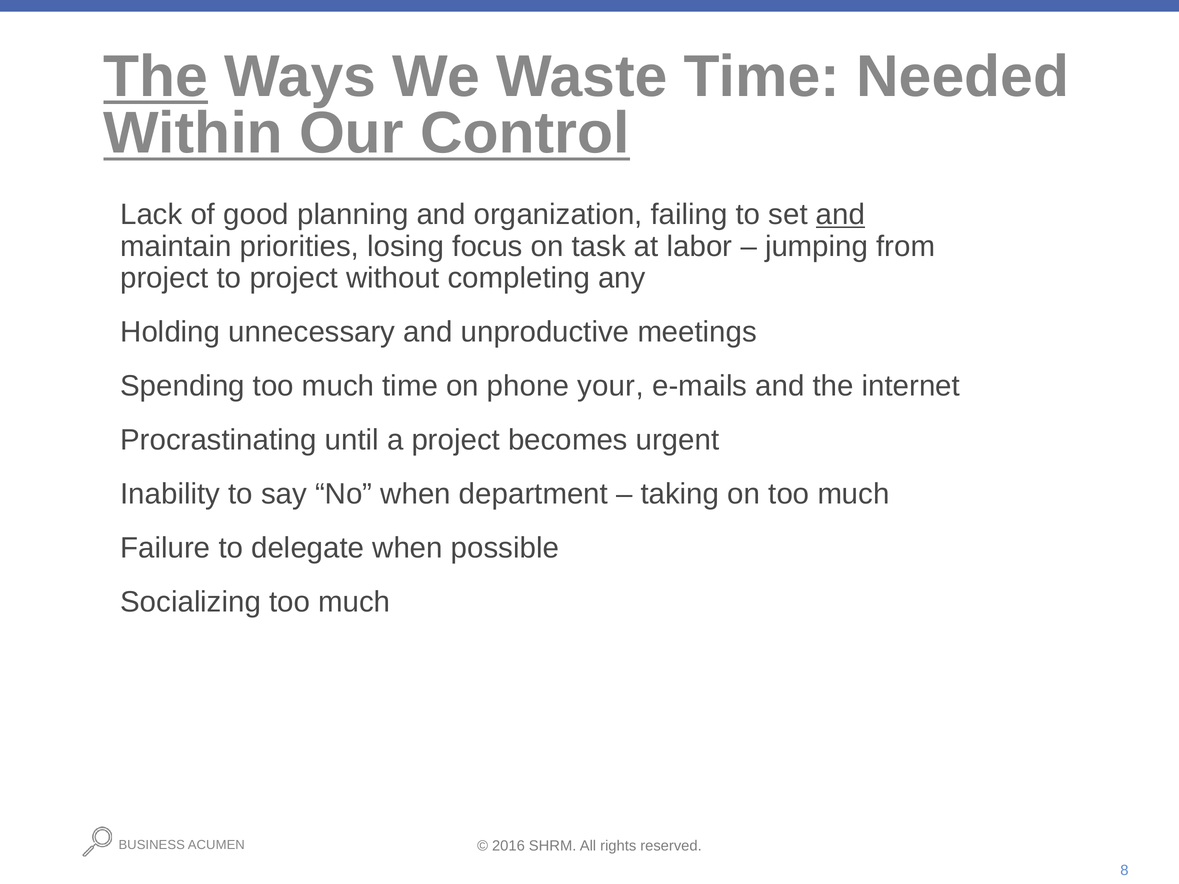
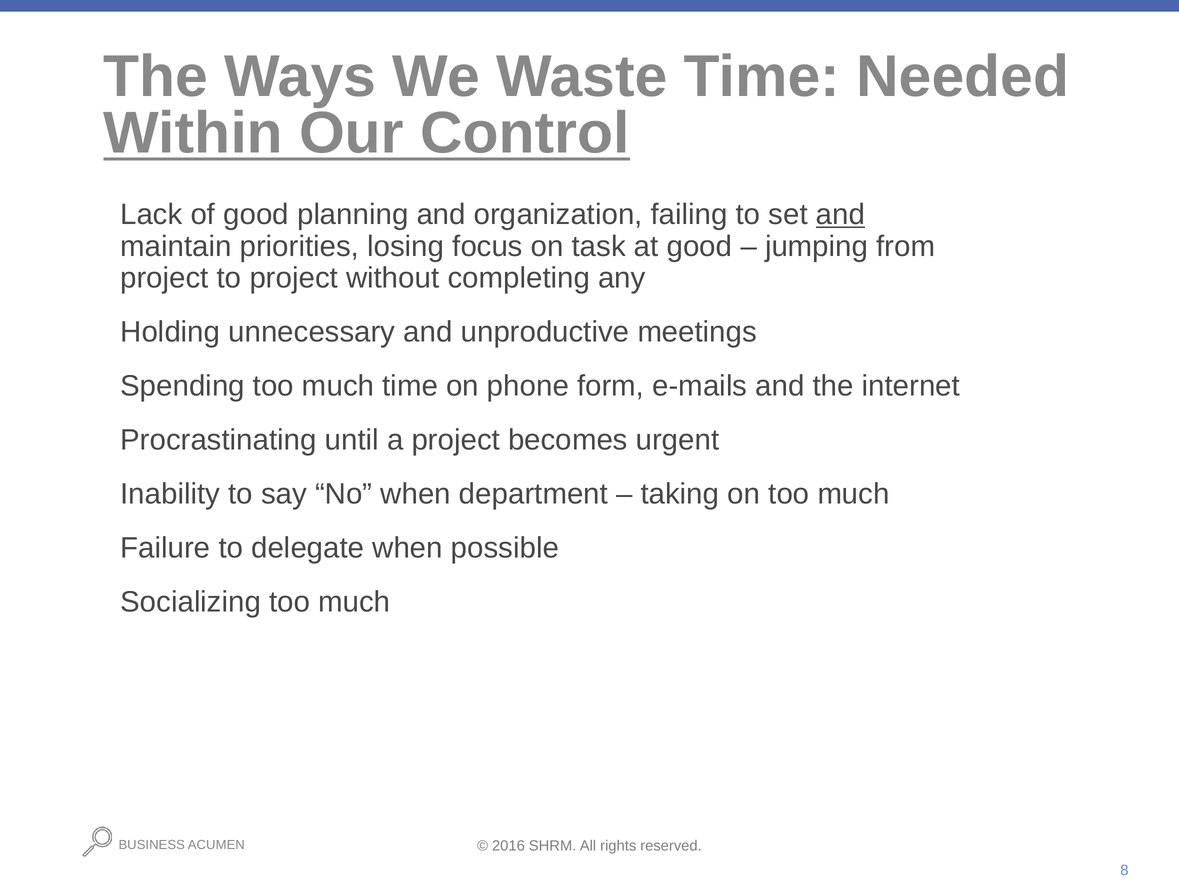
The underline: present -> none (156, 77)
at labor: labor -> good (699, 246)
your: your -> form (611, 386)
